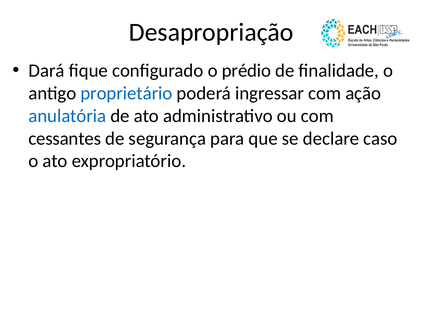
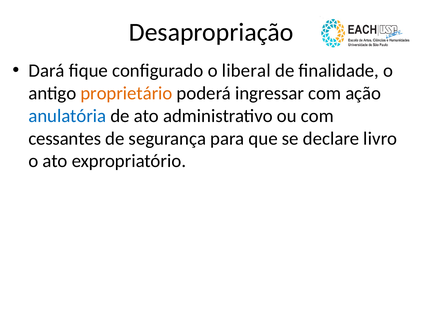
prédio: prédio -> liberal (246, 70)
proprietário colour: blue -> orange (126, 93)
caso: caso -> livro (380, 138)
